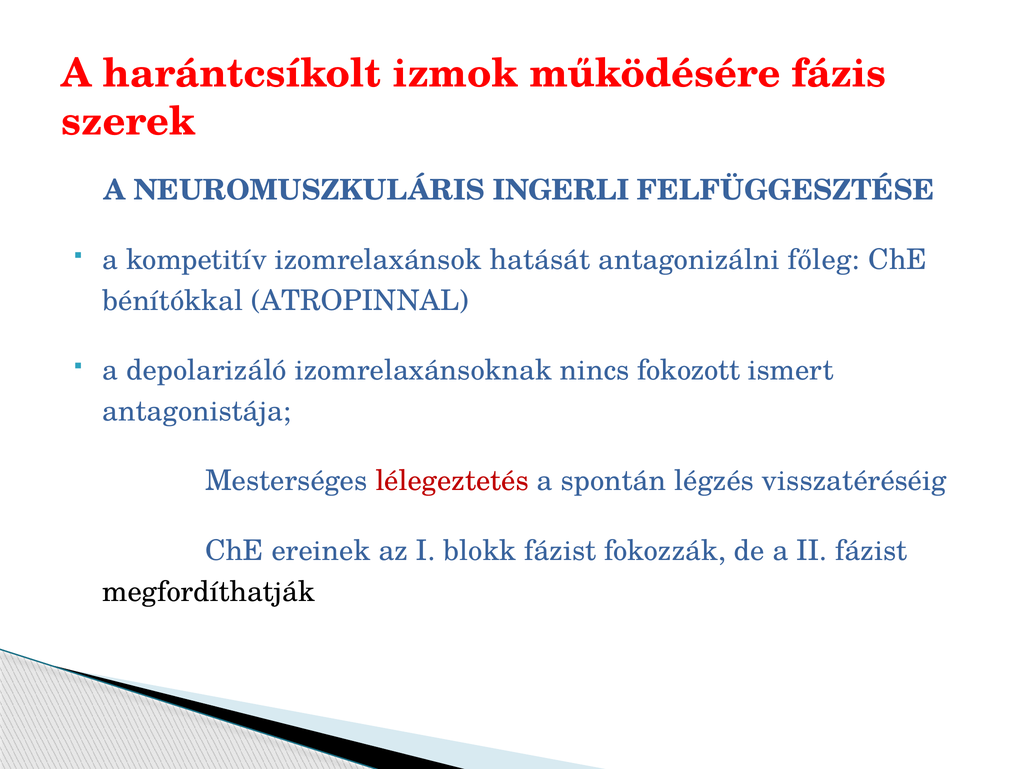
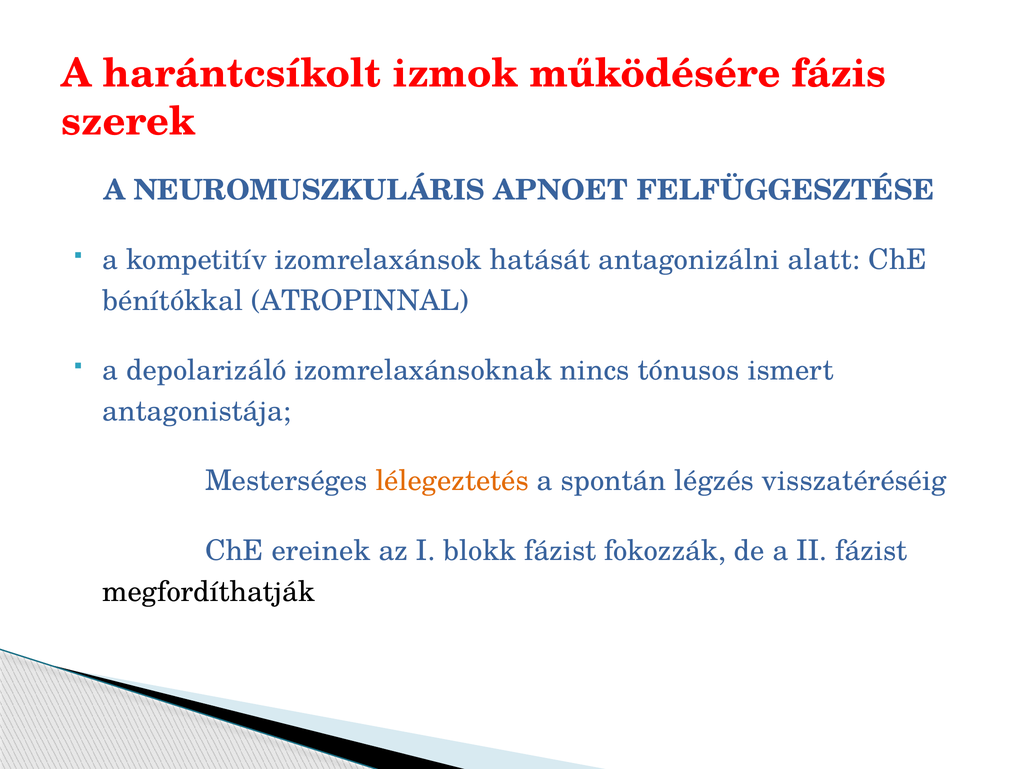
INGERLI: INGERLI -> APNOET (561, 190)
főleg: főleg -> alatt (824, 260)
fokozott: fokozott -> tónusos (689, 371)
lélegeztetés colour: red -> orange (452, 481)
